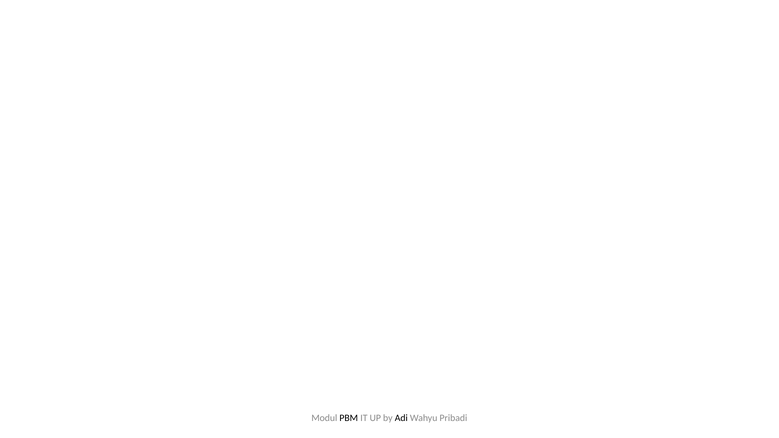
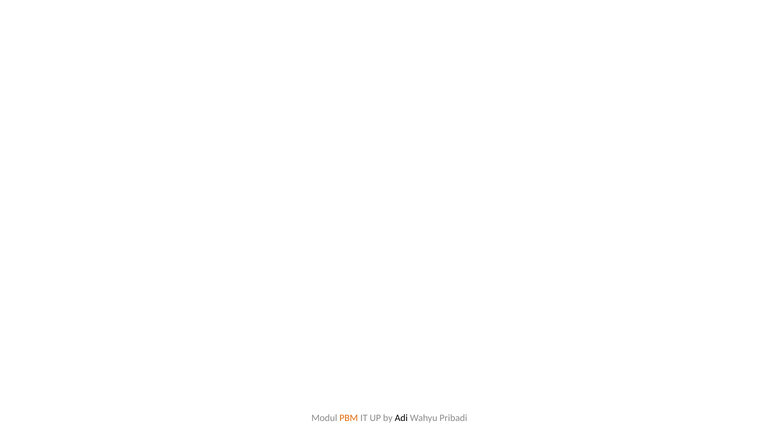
PBM colour: black -> orange (349, 418)
